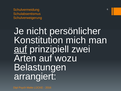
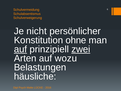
mich: mich -> ohne (76, 40)
zwei underline: none -> present (81, 49)
arrangiert: arrangiert -> häusliche (35, 76)
